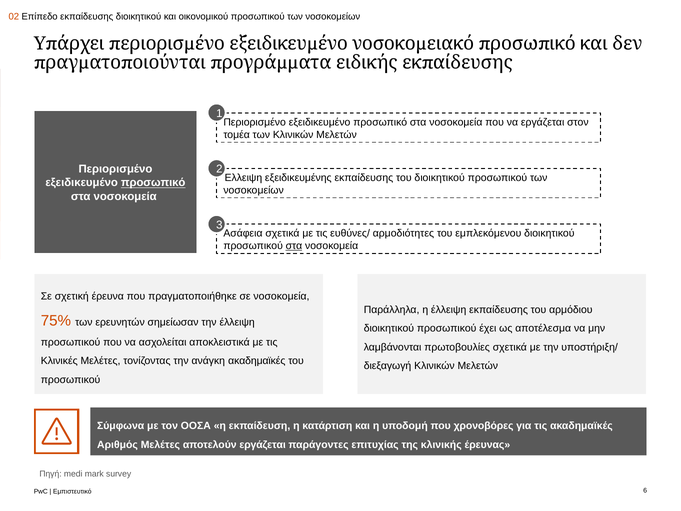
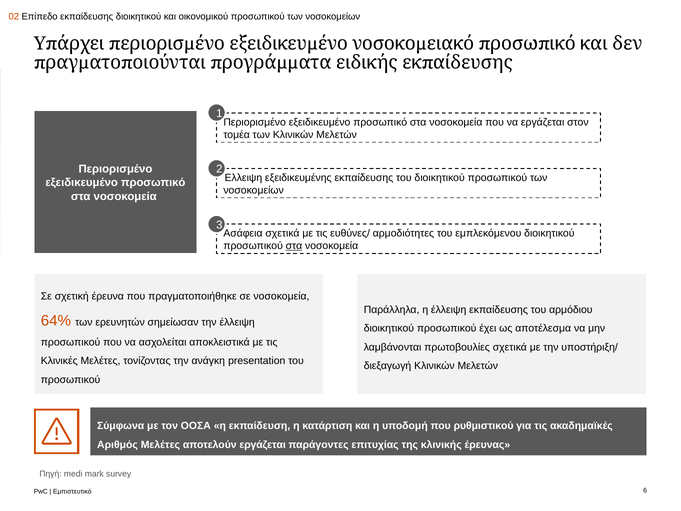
προσωπικό underline: present -> none (153, 183)
75%: 75% -> 64% (56, 321)
ανάγκη ακαδημαϊκές: ακαδημαϊκές -> presentation (257, 361)
χρονοβόρες: χρονοβόρες -> ρυθμιστικού (484, 426)
